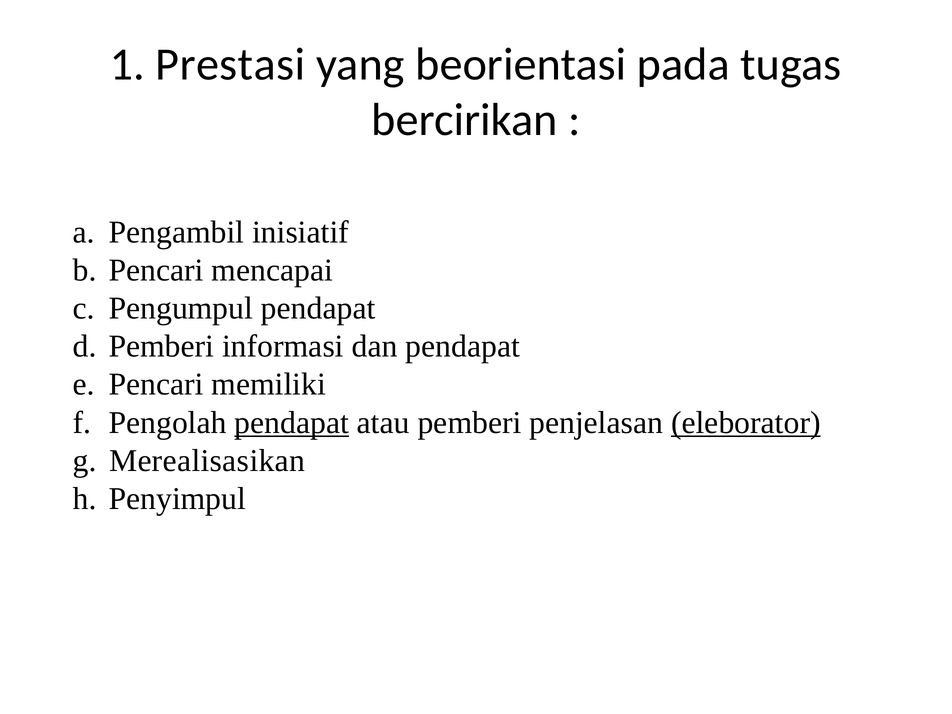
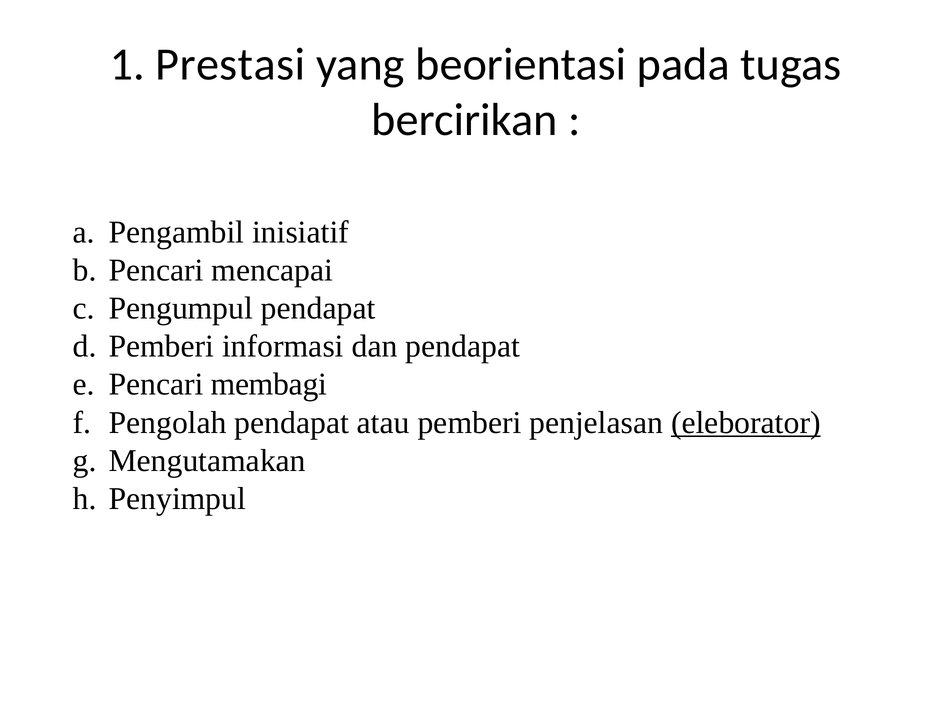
memiliki: memiliki -> membagi (269, 384)
pendapat underline: present -> none (292, 423)
Merealisasikan: Merealisasikan -> Mengutamakan (207, 461)
